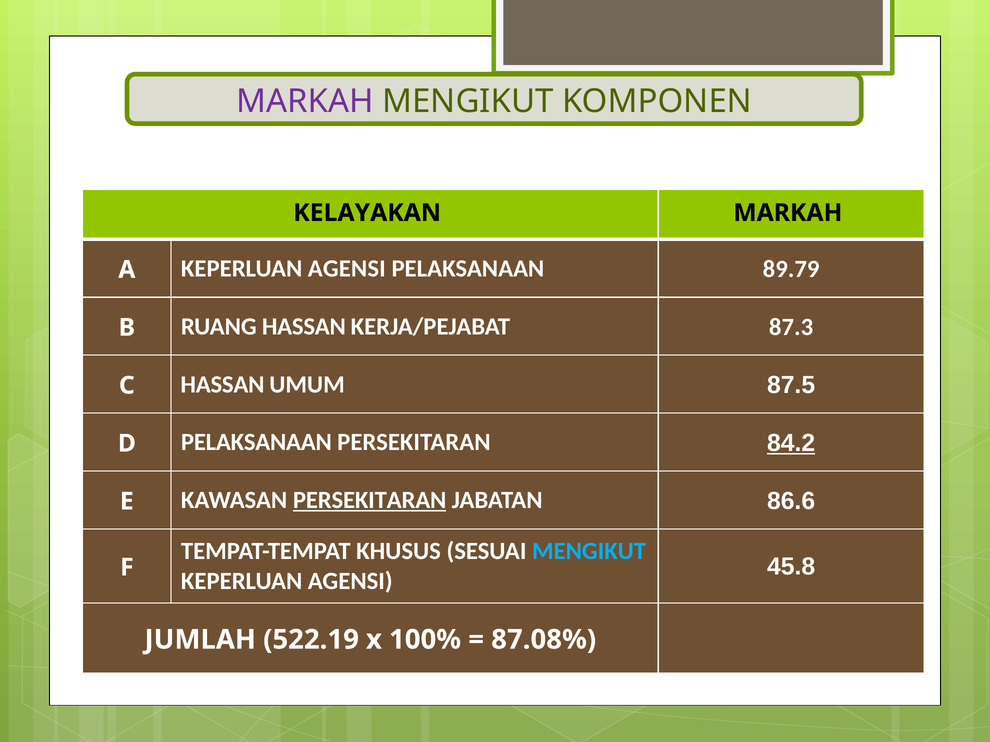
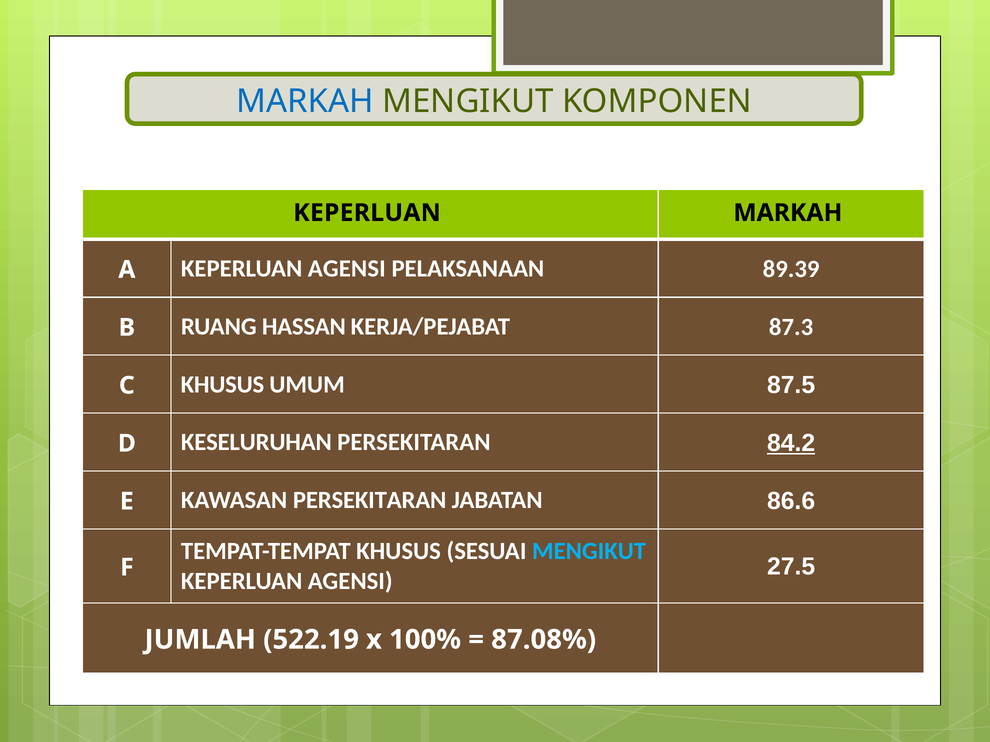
MARKAH colour: purple -> blue (305, 101)
KELAYAKAN: KELAYAKAN -> KEPERLUAN (367, 213)
89.79: 89.79 -> 89.39 (791, 269)
C HASSAN: HASSAN -> KHUSUS (222, 385)
D PELAKSANAAN: PELAKSANAAN -> KESELURUHAN (256, 443)
PERSEKITARAN underline: present -> none (370, 501)
45.8: 45.8 -> 27.5 (791, 567)
